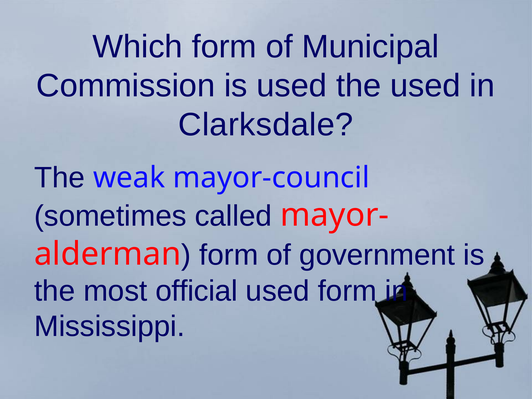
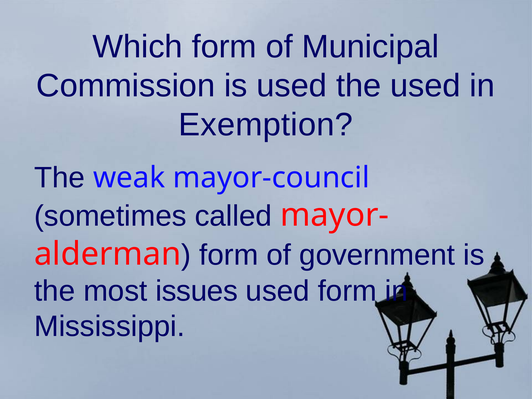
Clarksdale: Clarksdale -> Exemption (266, 125)
official: official -> issues (197, 291)
